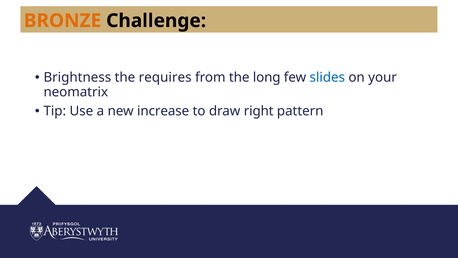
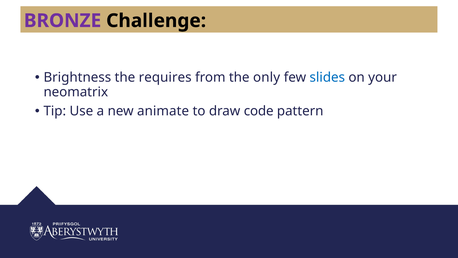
BRONZE colour: orange -> purple (63, 21)
long: long -> only (267, 77)
increase: increase -> animate (163, 111)
right: right -> code (259, 111)
